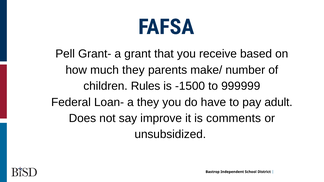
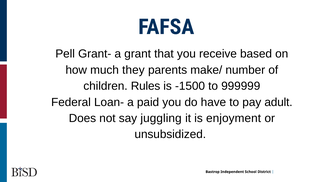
a they: they -> paid (148, 102)
improve: improve -> juggling (161, 118)
comments: comments -> enjoyment (234, 118)
